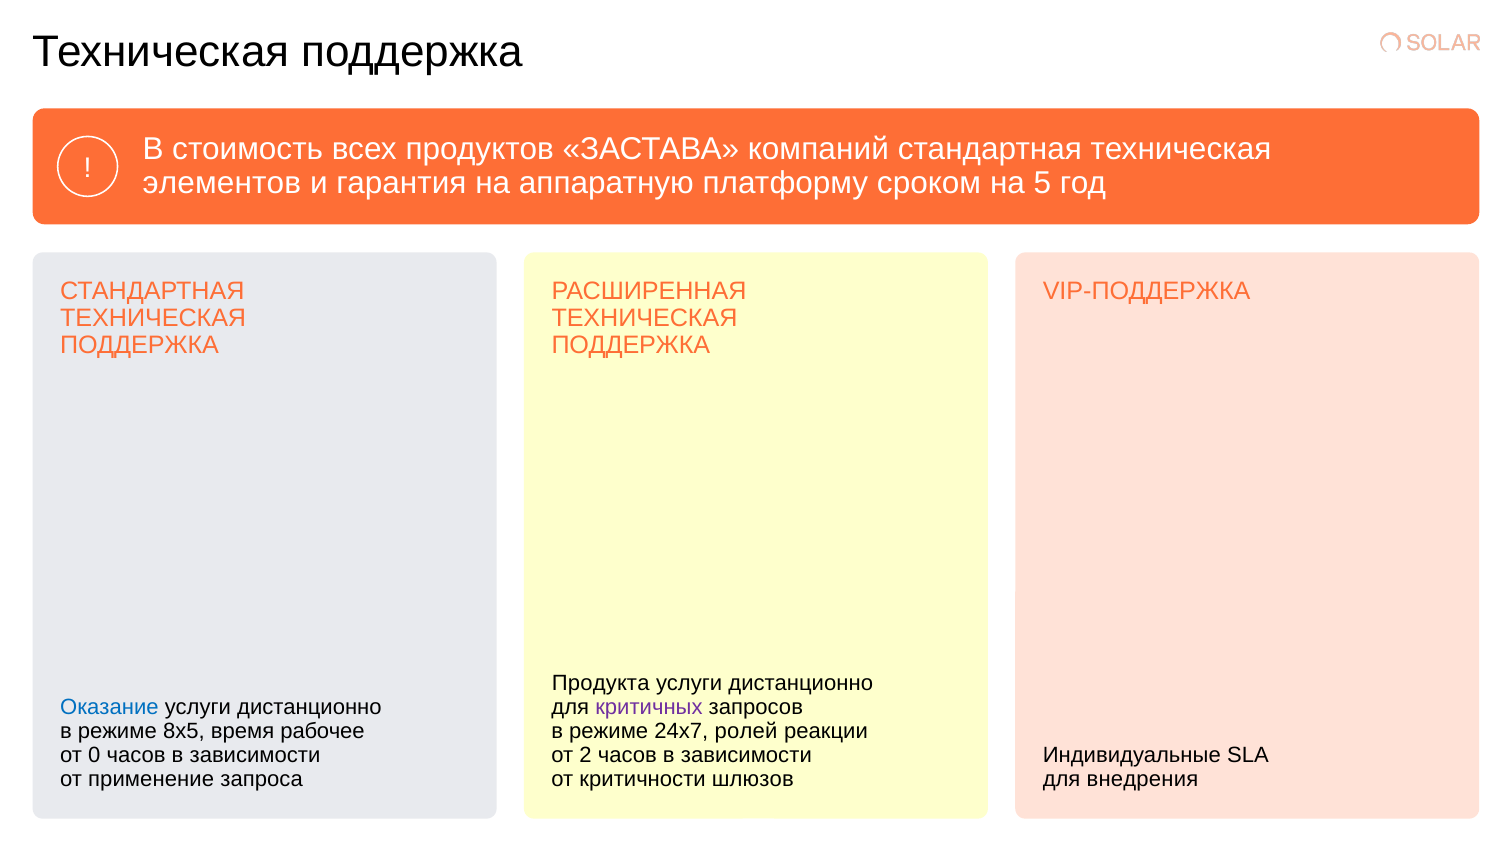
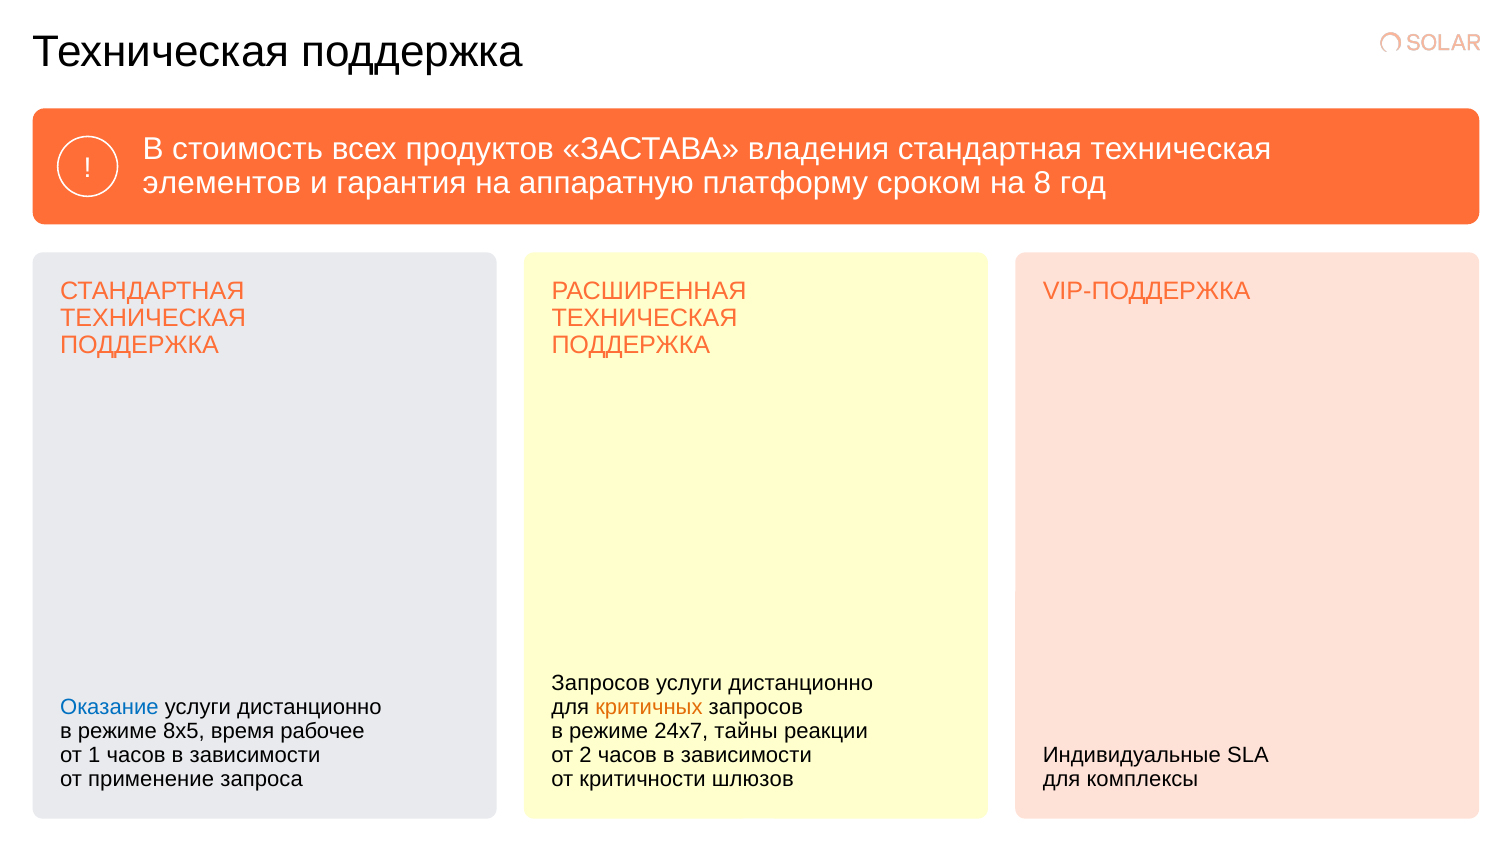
компаний: компаний -> владения (818, 149)
5: 5 -> 8 (1042, 183)
Продукта: Продукта -> Запросов (601, 683)
критичных colour: purple -> orange (649, 707)
ролей: ролей -> тайны (746, 731)
0: 0 -> 1 (94, 755)
внедрения: внедрения -> комплексы (1142, 778)
